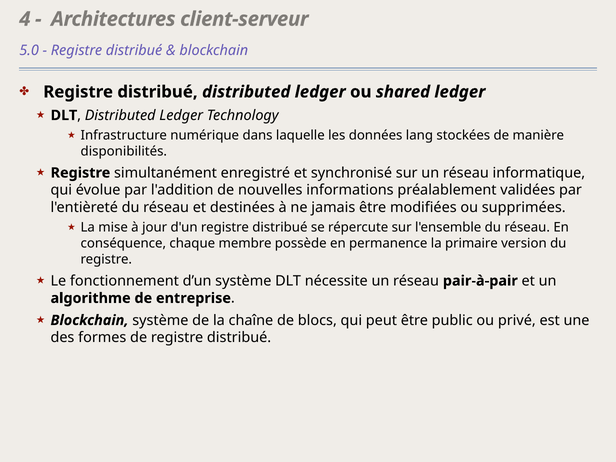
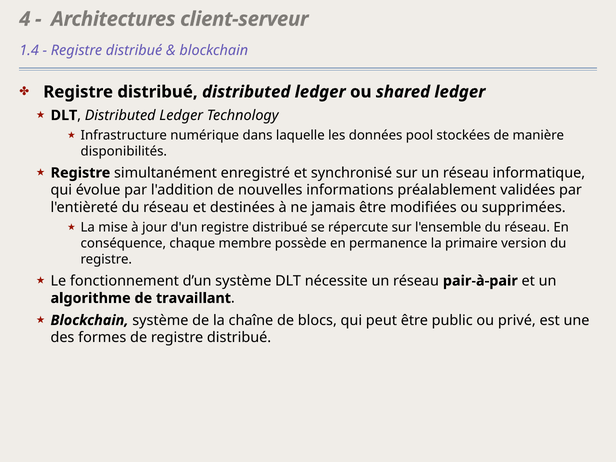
5.0: 5.0 -> 1.4 (29, 50)
lang: lang -> pool (420, 135)
entreprise: entreprise -> travaillant (193, 298)
